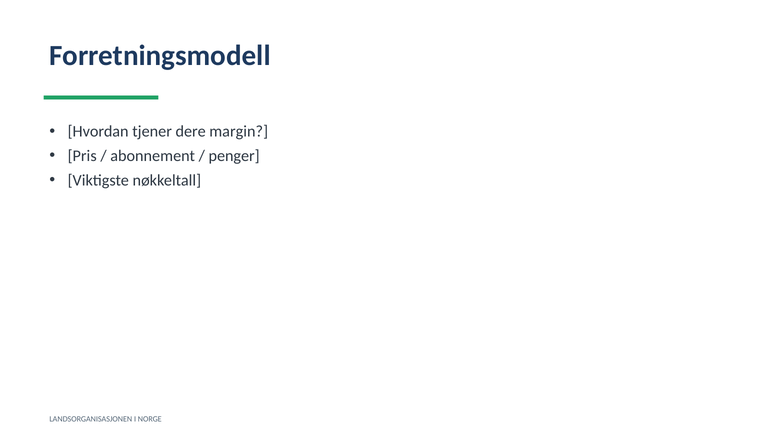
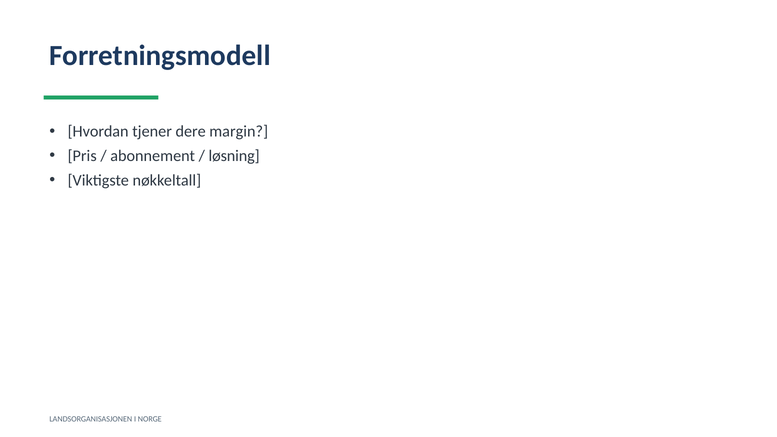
penger: penger -> løsning (234, 156)
